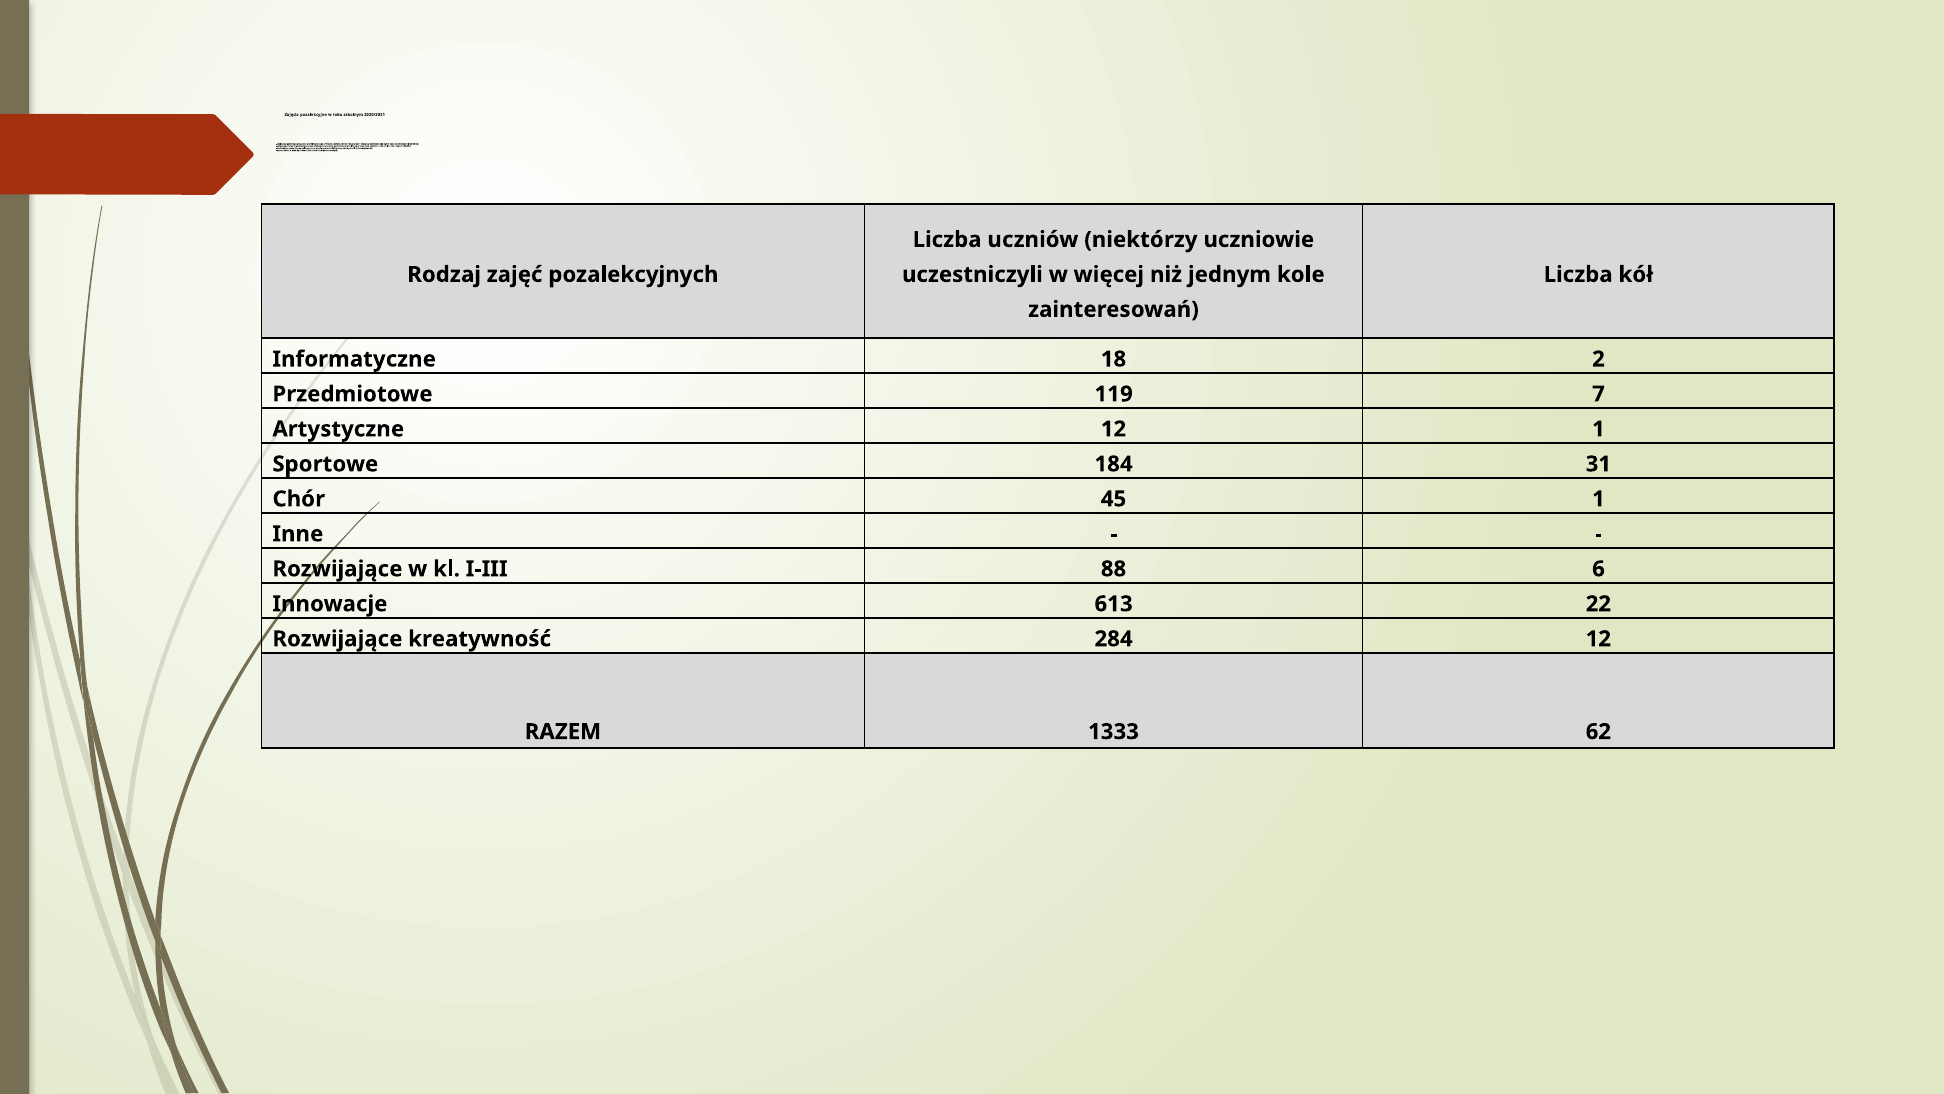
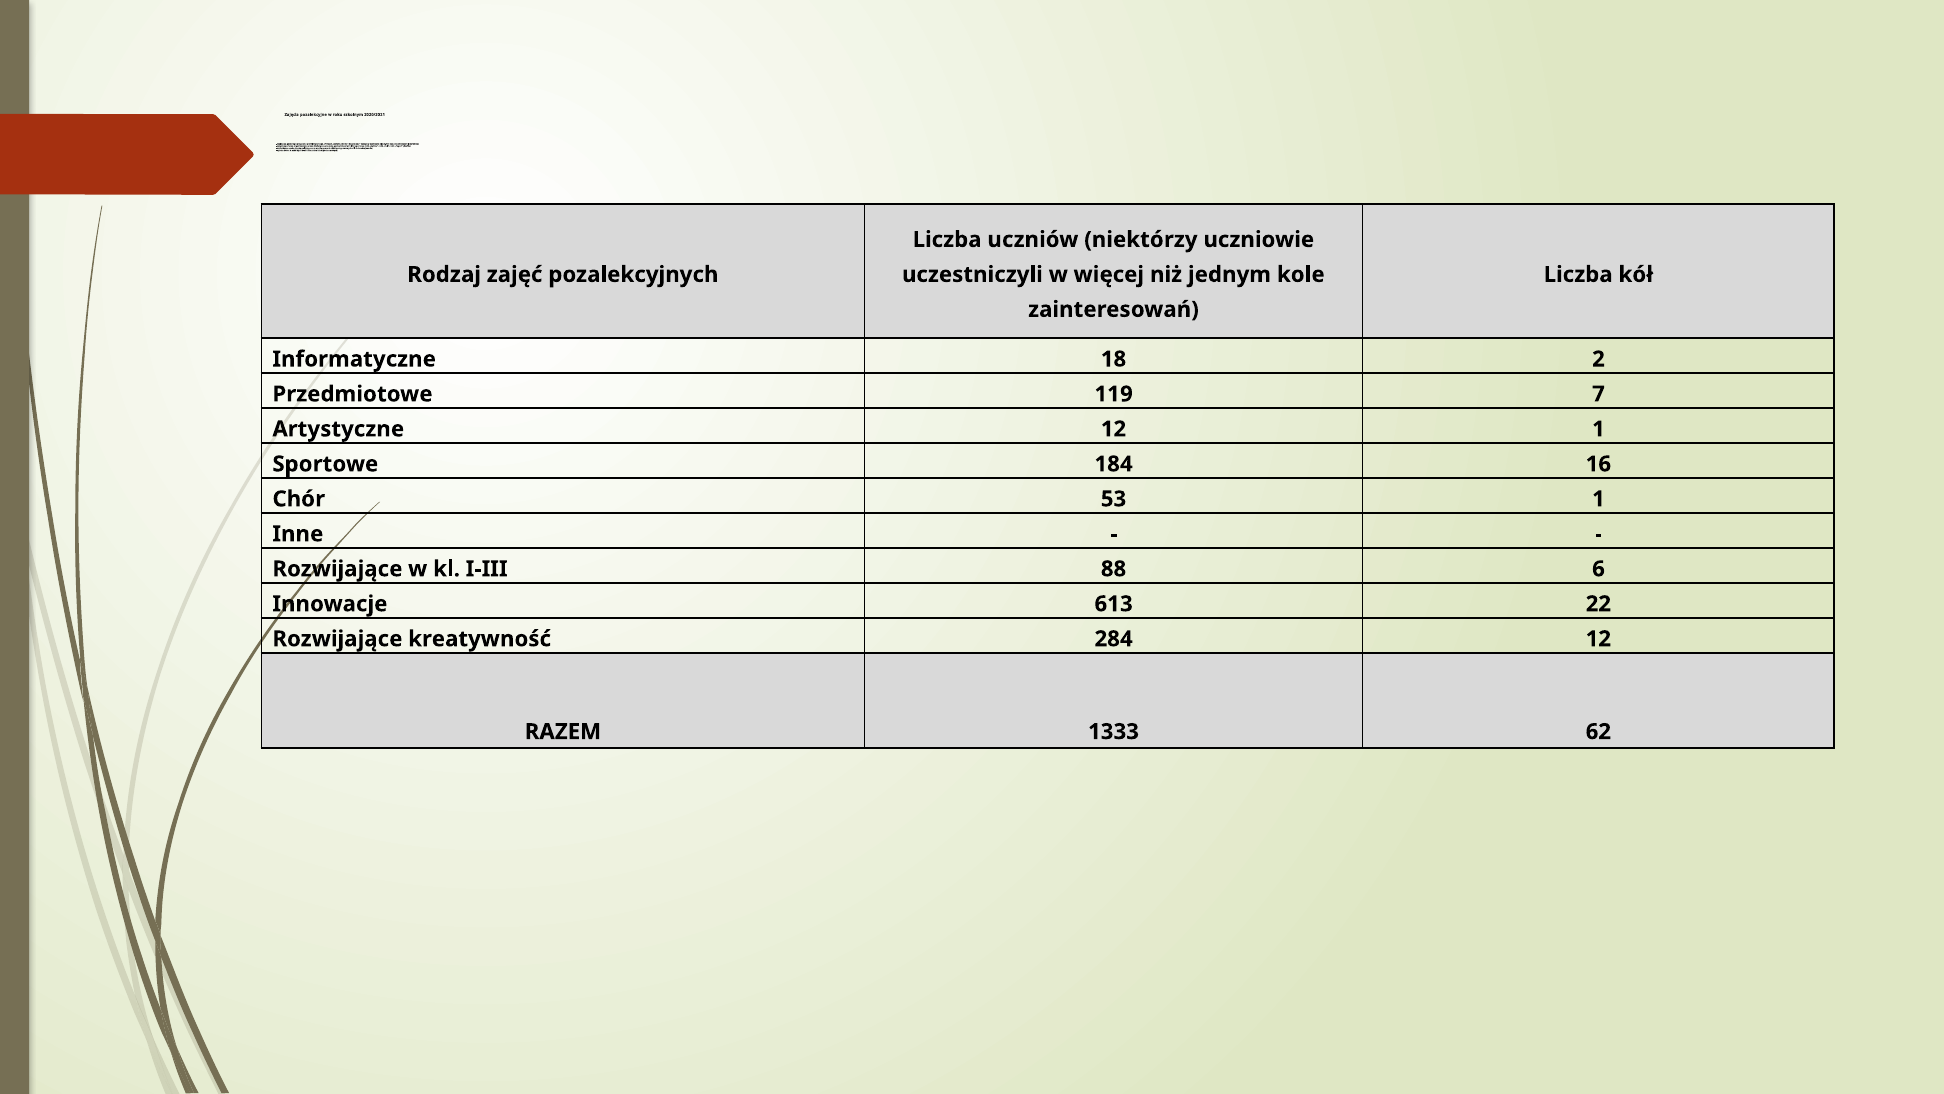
31: 31 -> 16 (1598, 464)
45: 45 -> 53 (1114, 499)
